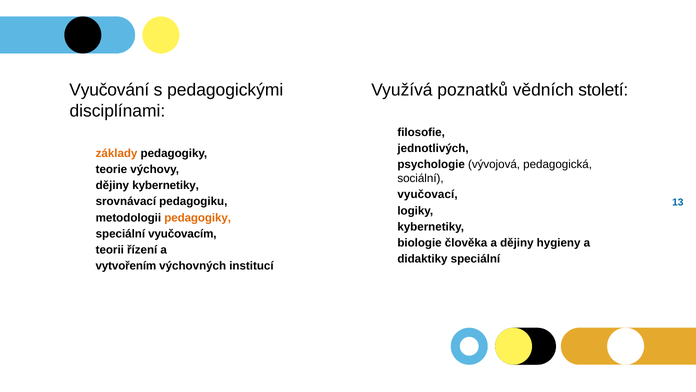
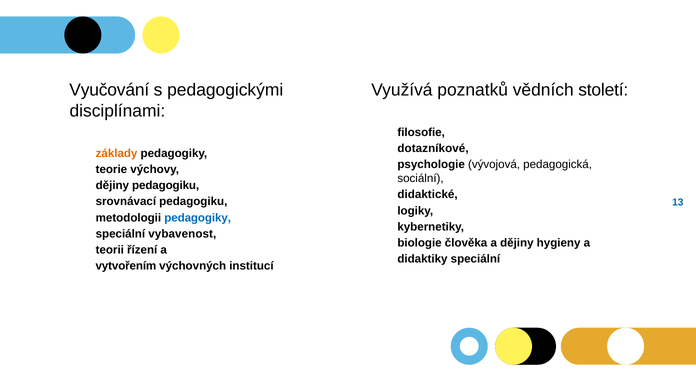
jednotlivých: jednotlivých -> dotazníkové (433, 148)
dějiny kybernetiky: kybernetiky -> pedagogiku (166, 185)
vyučovací: vyučovací -> didaktické (428, 194)
pedagogiky colour: orange -> blue (198, 217)
vyučovacím: vyučovacím -> vybavenost (182, 234)
